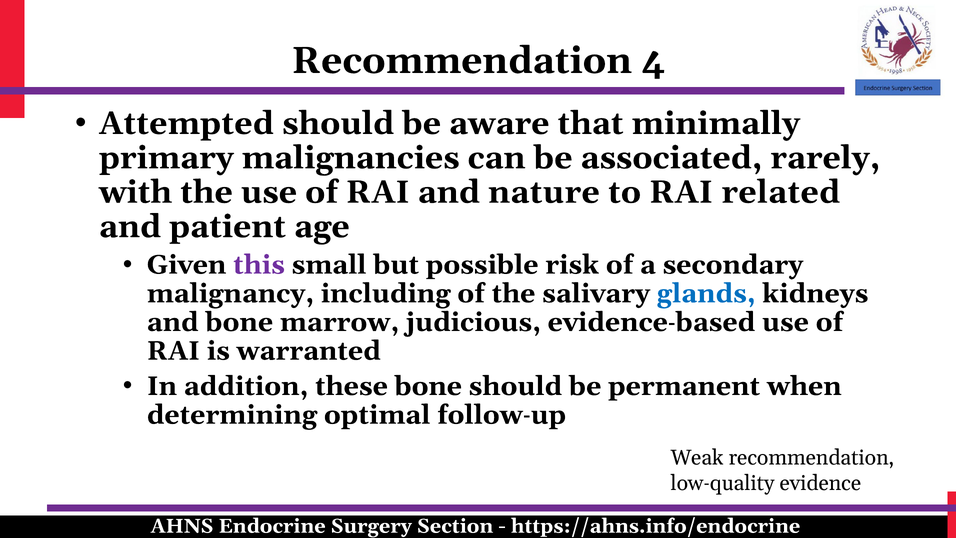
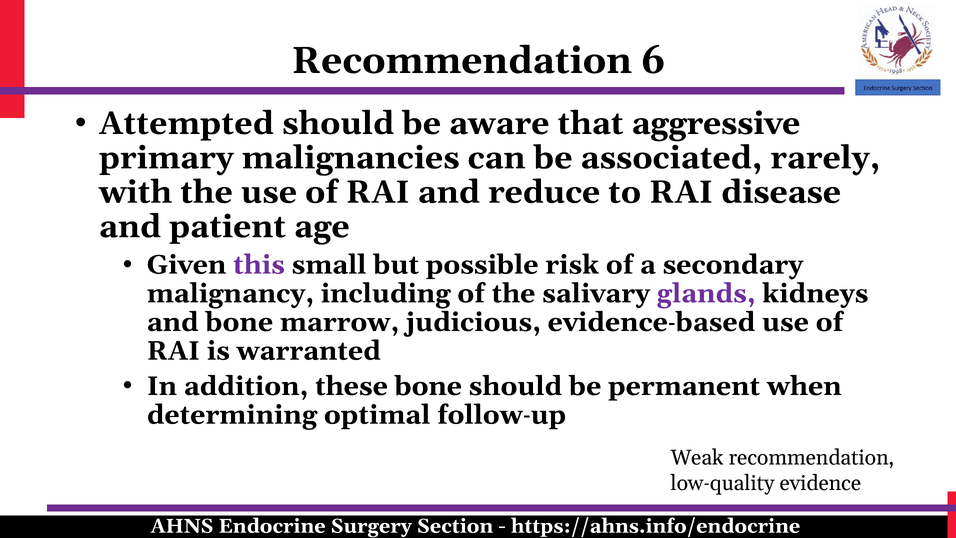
4: 4 -> 6 (653, 61)
minimally: minimally -> aggressive (716, 123)
nature: nature -> reduce (544, 192)
related: related -> disease (781, 192)
glands colour: blue -> purple (706, 293)
